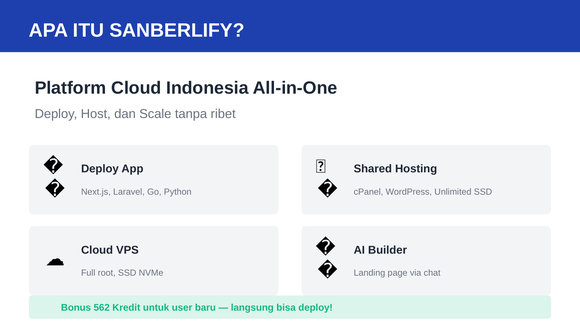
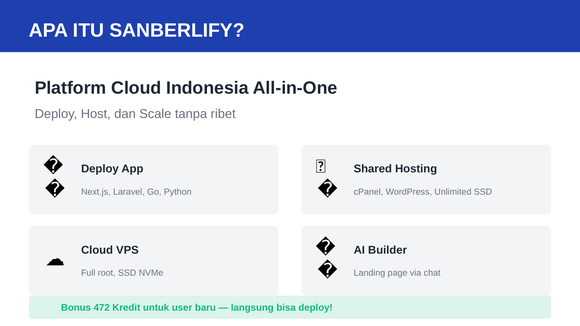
562: 562 -> 472 (102, 308)
